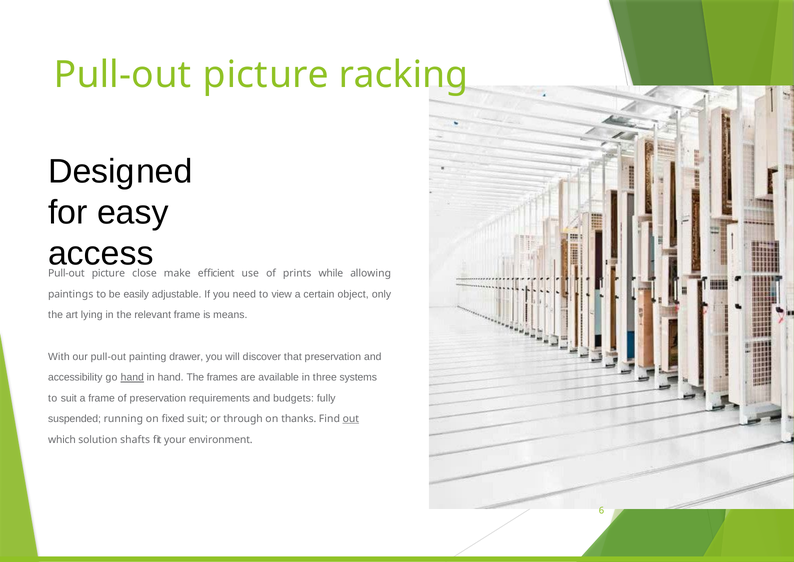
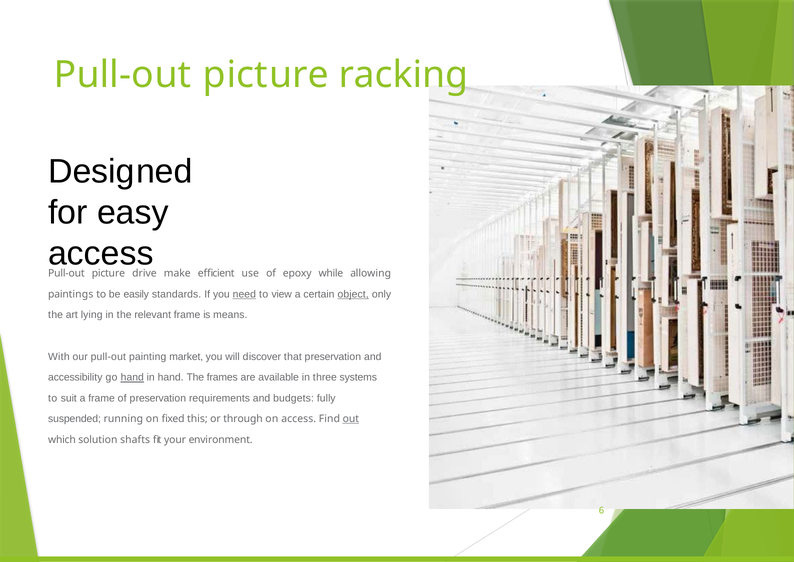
close: close -> drive (144, 273)
prints: prints -> epoxy (297, 273)
adjustable: adjustable -> standards (177, 294)
need underline: none -> present (244, 294)
object underline: none -> present (353, 294)
drawer: drawer -> market (186, 357)
fixed suit: suit -> this (197, 419)
on thanks: thanks -> access (299, 419)
